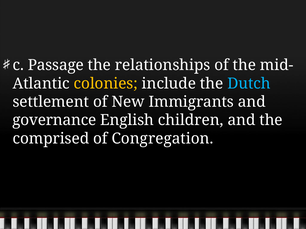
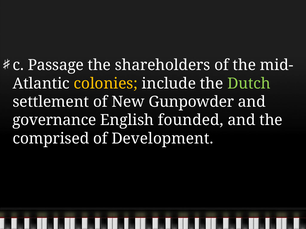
relationships: relationships -> shareholders (163, 65)
Dutch colour: light blue -> light green (249, 84)
Immigrants: Immigrants -> Gunpowder (191, 102)
children: children -> founded (191, 120)
Congregation: Congregation -> Development (162, 139)
